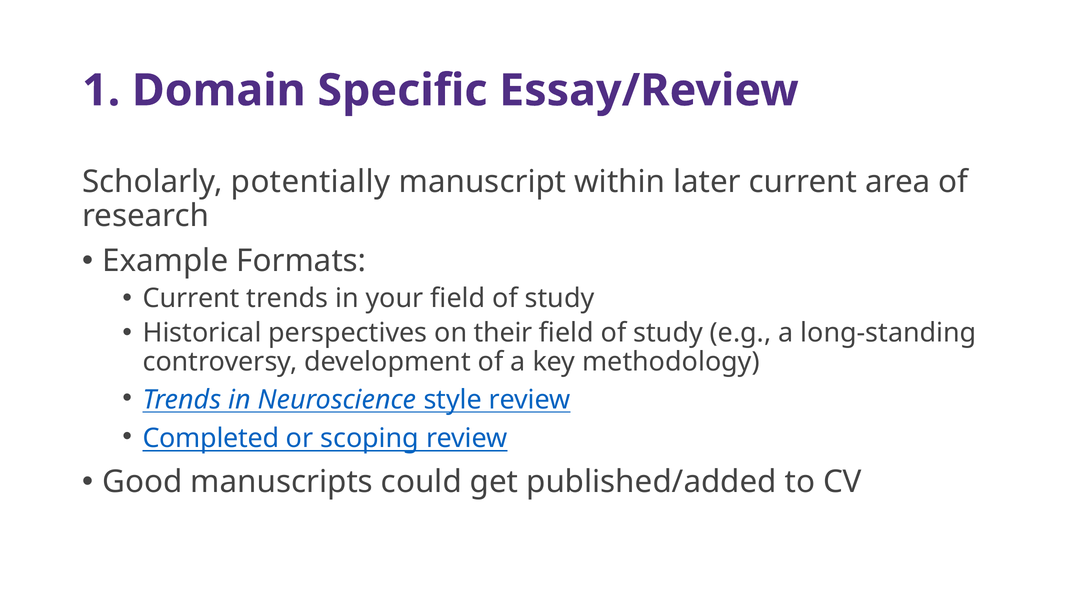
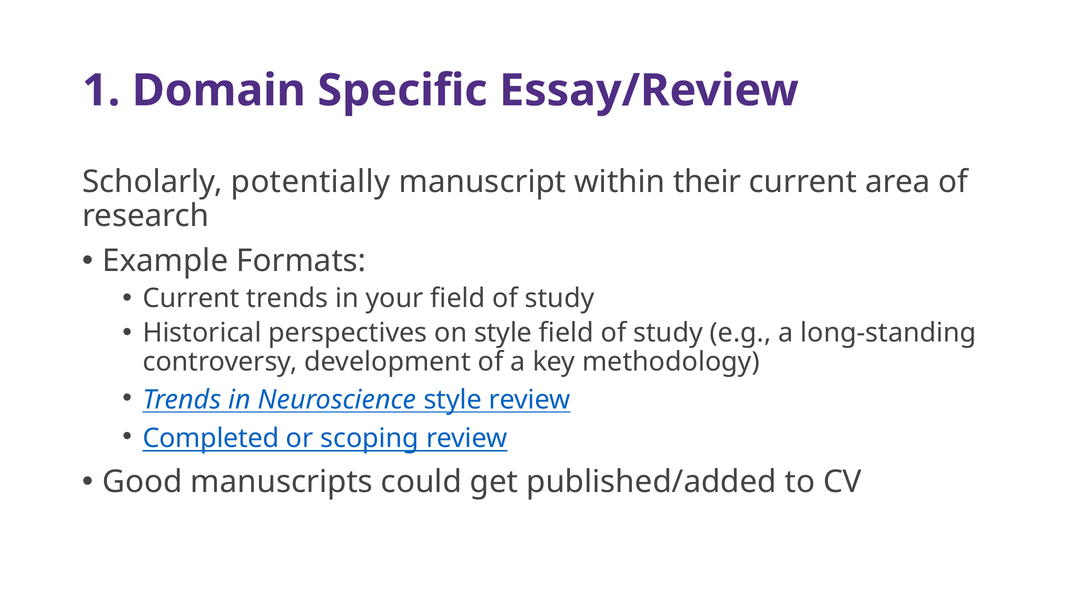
later: later -> their (707, 182)
on their: their -> style (503, 333)
